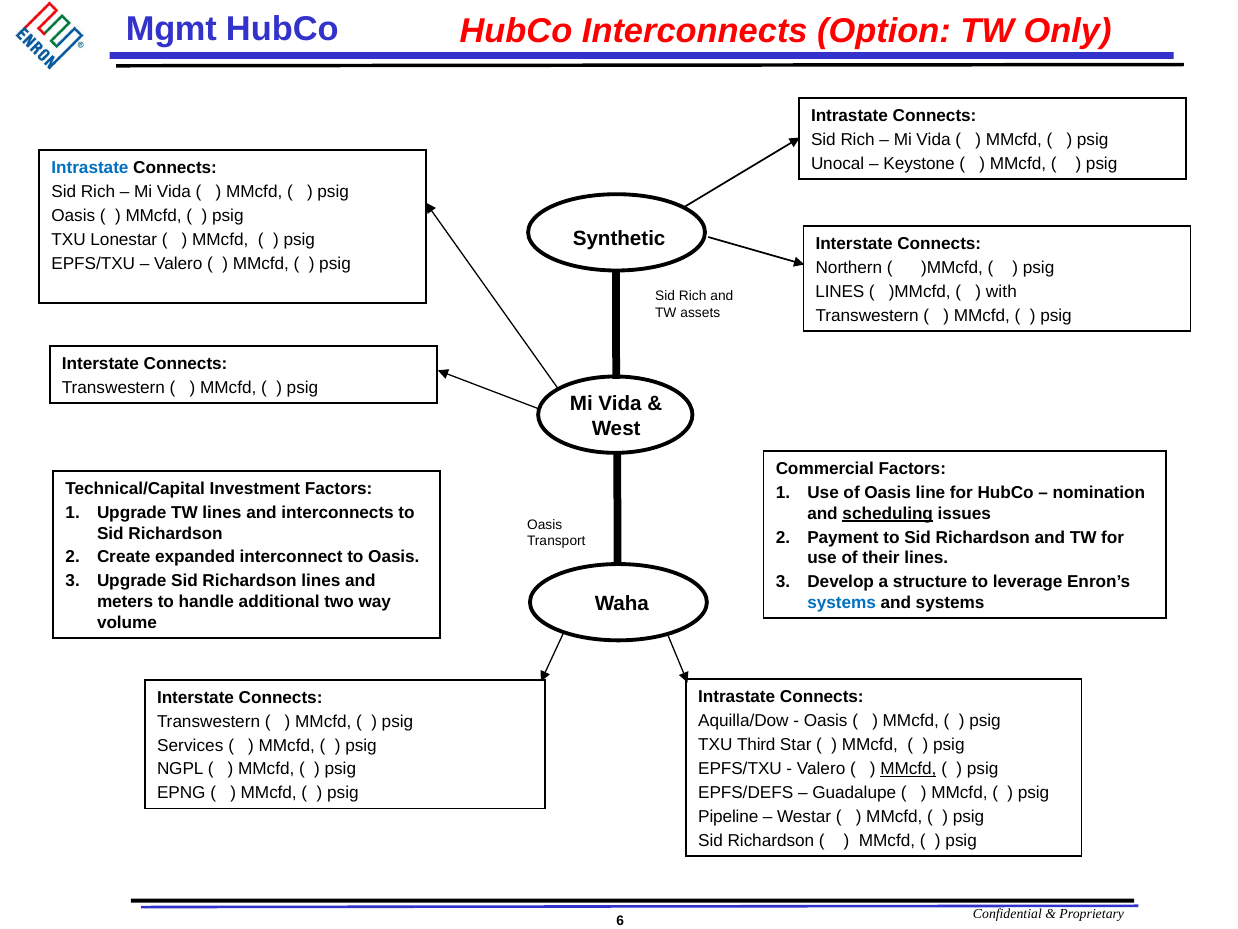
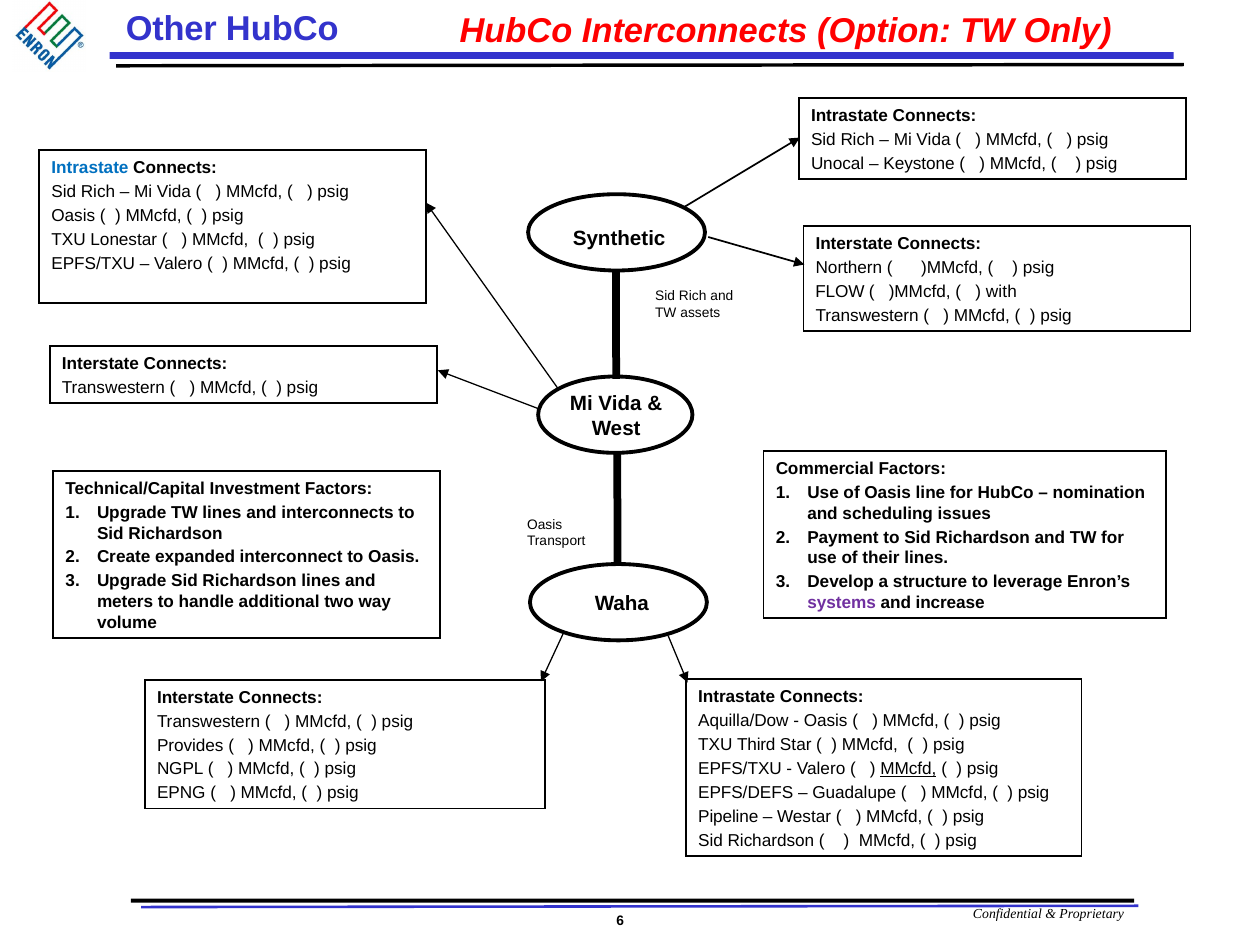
Mgmt: Mgmt -> Other (171, 29)
LINES: LINES -> FLOW (840, 291)
scheduling underline: present -> none (888, 513)
systems colour: blue -> purple (842, 602)
and systems: systems -> increase (950, 602)
Services: Services -> Provides (190, 745)
